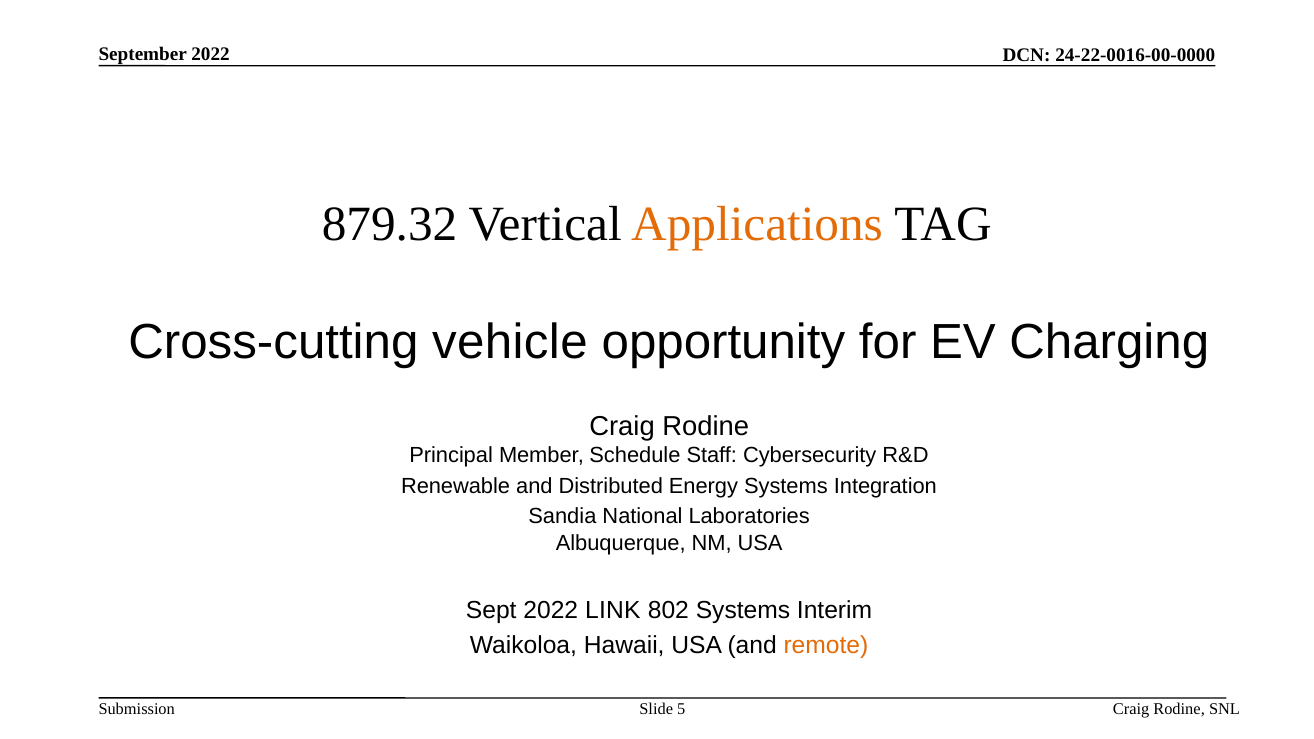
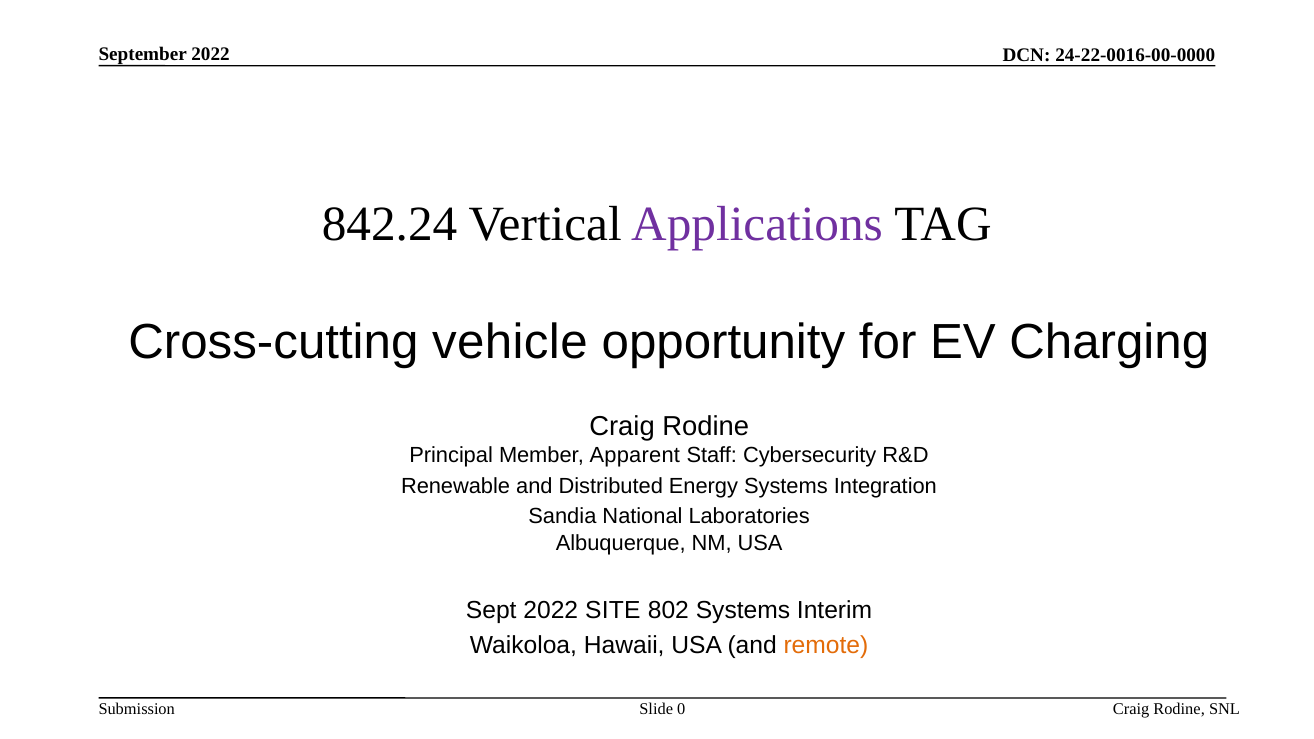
879.32: 879.32 -> 842.24 (390, 224)
Applications colour: orange -> purple (757, 224)
Schedule: Schedule -> Apparent (635, 455)
LINK: LINK -> SITE (613, 611)
5: 5 -> 0 (681, 709)
